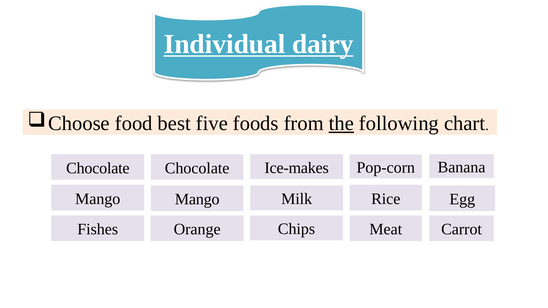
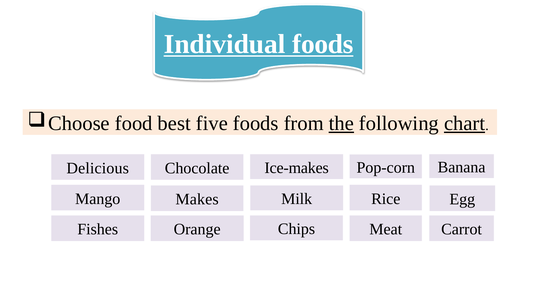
Individual dairy: dairy -> foods (323, 44)
chart underline: none -> present (465, 124)
Chocolate: Chocolate -> Delicious (98, 168)
Mango: Mango -> Makes (197, 200)
